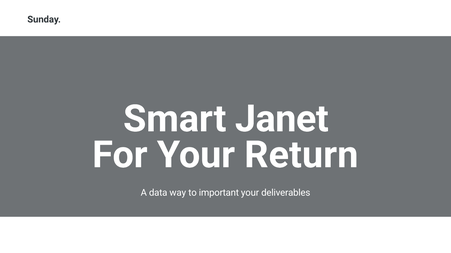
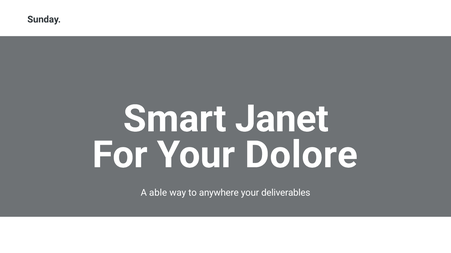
Return: Return -> Dolore (301, 155)
data: data -> able (158, 193)
important: important -> anywhere (219, 193)
